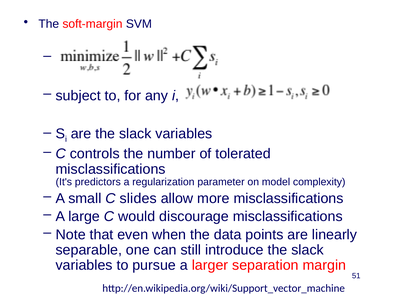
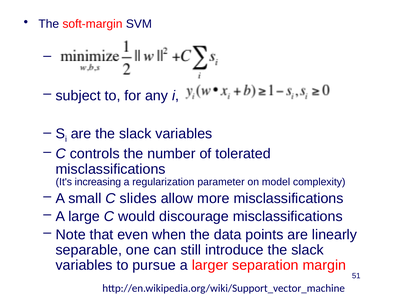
predictors: predictors -> increasing (98, 182)
